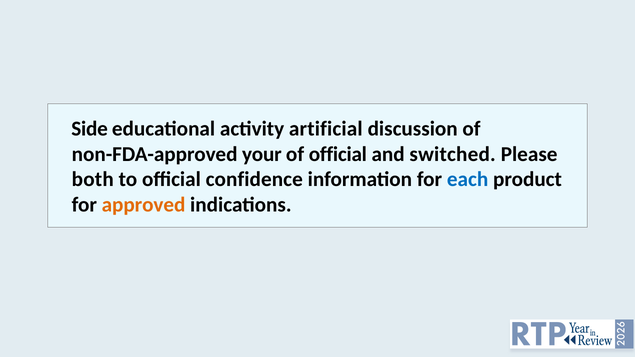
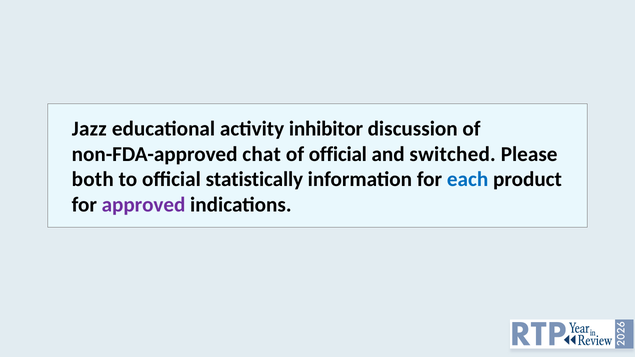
Side: Side -> Jazz (89, 129)
artificial: artificial -> inhibitor (326, 129)
your: your -> chat (262, 154)
confidence: confidence -> statistically (254, 180)
approved colour: orange -> purple (144, 205)
